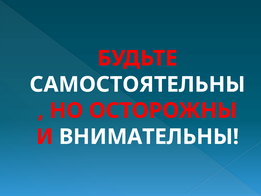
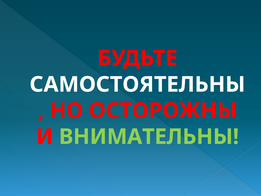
ВНИМАТЕЛЬНЫ colour: white -> light green (149, 137)
